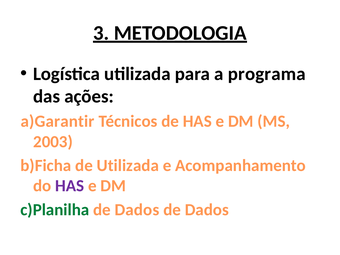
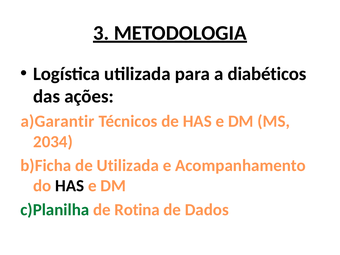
programa: programa -> diabéticos (267, 74)
2003: 2003 -> 2034 (53, 142)
HAS colour: purple -> black (70, 186)
Dados: Dados -> Rotina (137, 210)
